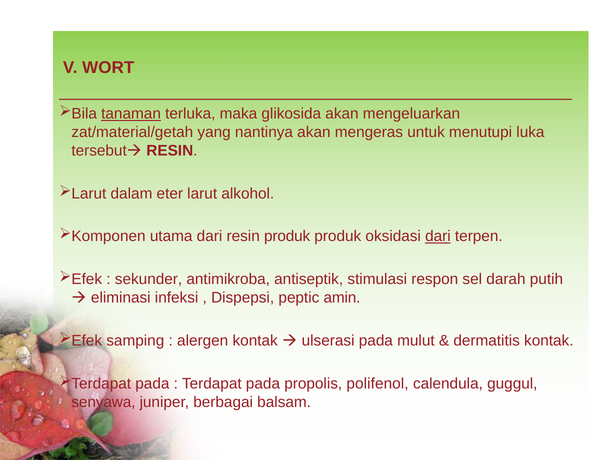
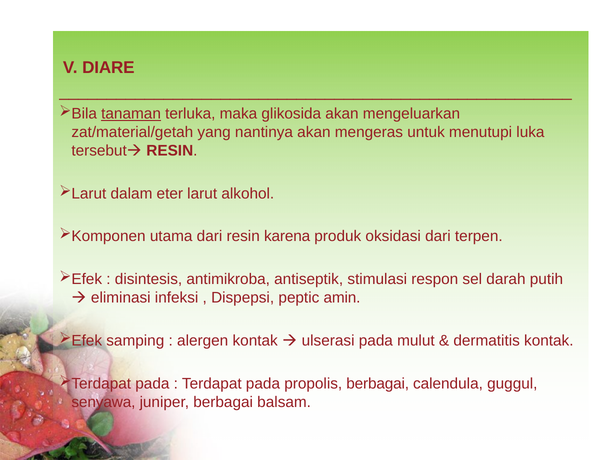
WORT: WORT -> DIARE (108, 68)
resin produk: produk -> karena (287, 237)
dari underline: present -> none (438, 237)
sekunder: sekunder -> disintesis (149, 280)
propolis polifenol: polifenol -> berbagai (378, 384)
